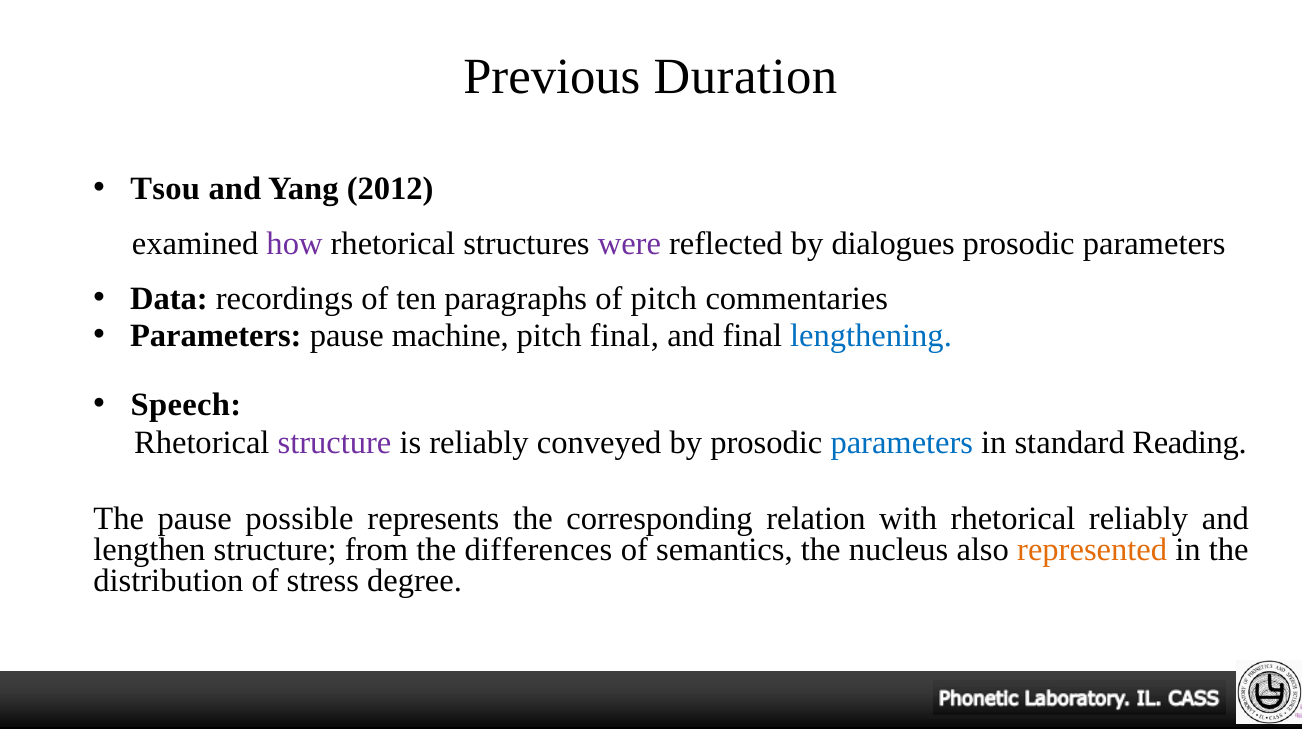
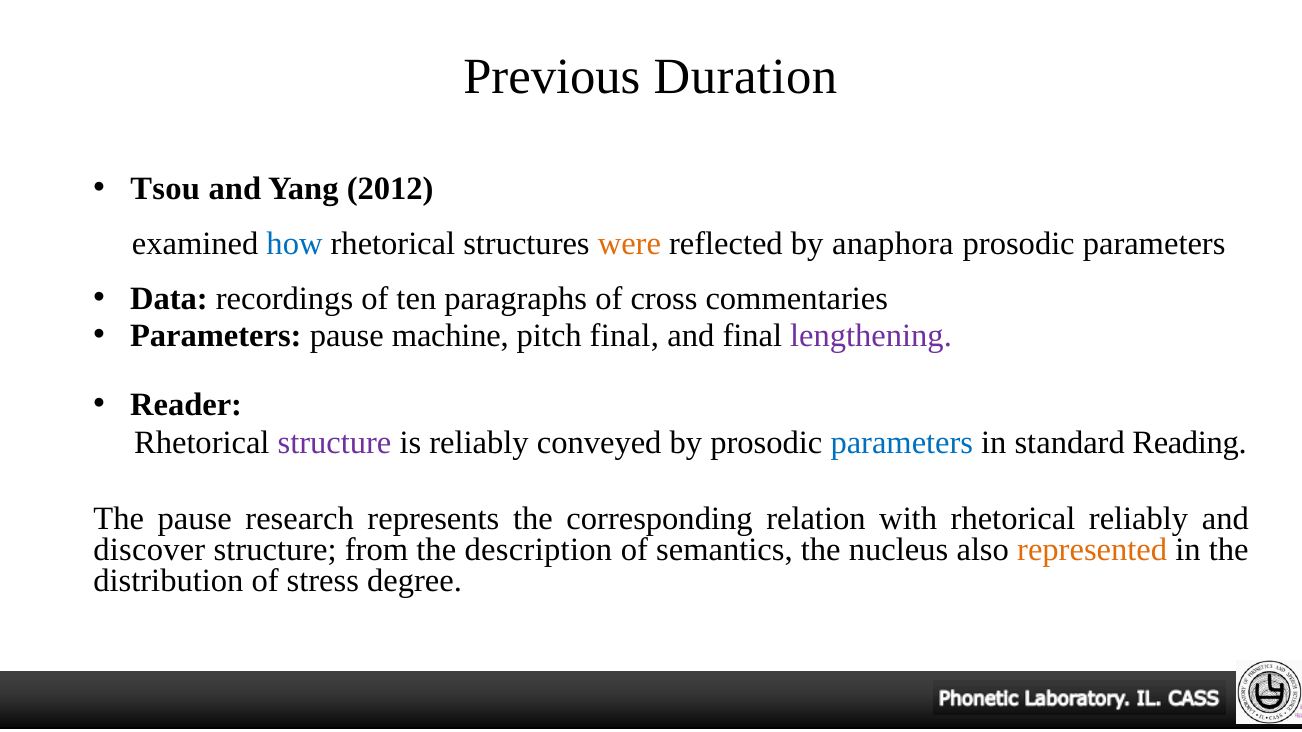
how colour: purple -> blue (295, 244)
were colour: purple -> orange (629, 244)
dialogues: dialogues -> anaphora (893, 244)
of pitch: pitch -> cross (664, 299)
lengthening colour: blue -> purple (871, 336)
Speech: Speech -> Reader (186, 405)
possible: possible -> research (300, 519)
lengthen: lengthen -> discover (149, 550)
differences: differences -> description (538, 550)
